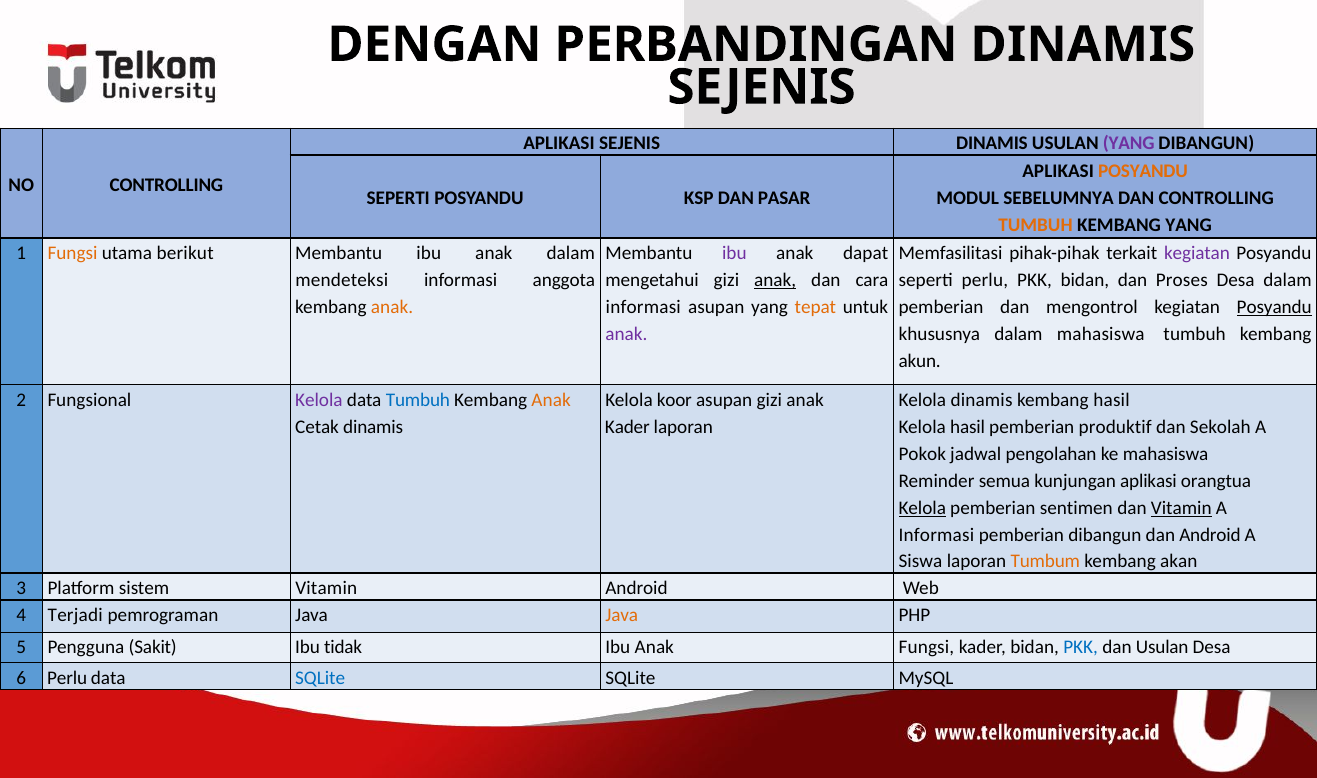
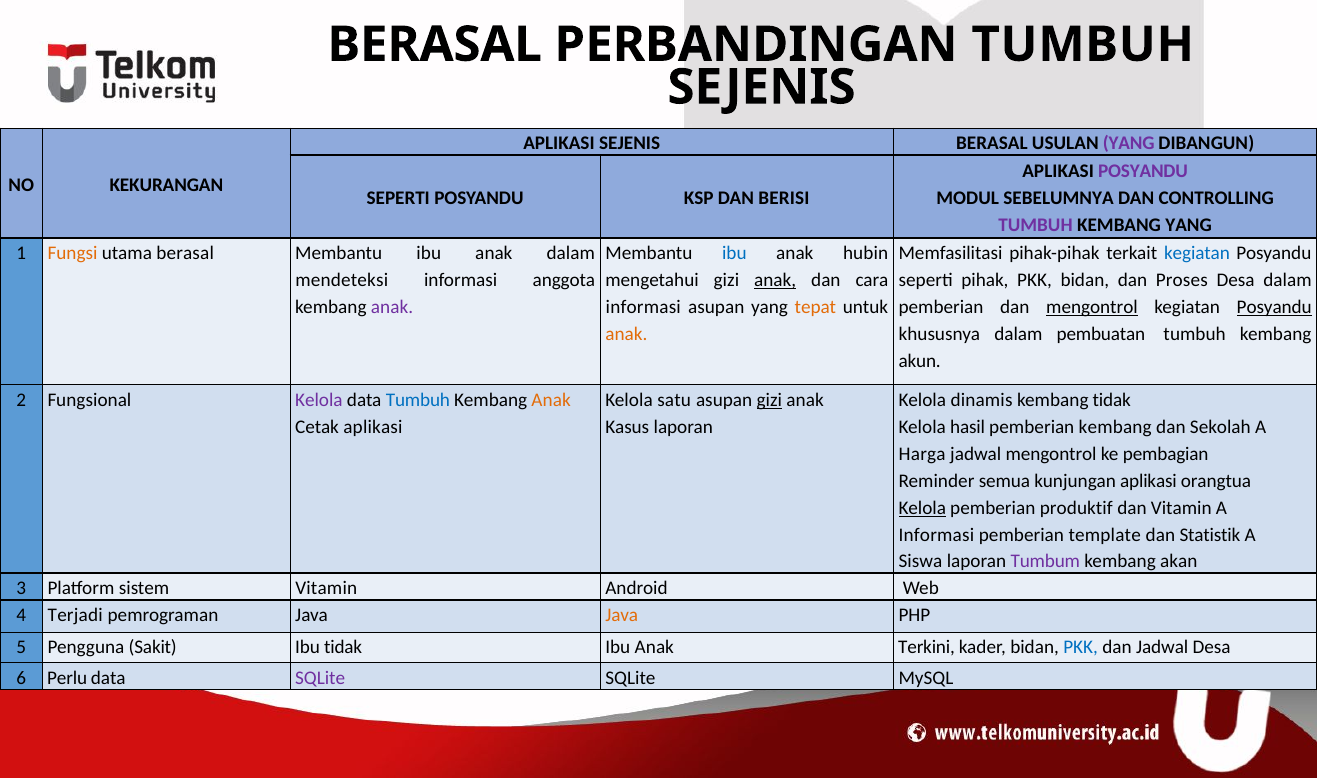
DENGAN: DENGAN -> BERASAL (435, 45)
PERBANDINGAN DINAMIS: DINAMIS -> TUMBUH (1083, 45)
SEJENIS DINAMIS: DINAMIS -> BERASAL (992, 144)
POSYANDU colour: orange -> purple (1143, 172)
NO CONTROLLING: CONTROLLING -> KEKURANGAN (166, 185)
PASAR: PASAR -> BERISI (784, 198)
TUMBUH colour: orange -> purple (1035, 225)
utama berikut: berikut -> berasal (185, 253)
ibu colour: purple -> blue (734, 253)
dapat: dapat -> hubin (866, 253)
kegiatan colour: purple -> blue (1197, 253)
seperti perlu: perlu -> pihak (985, 280)
anak colour: orange -> purple (392, 307)
mengontrol underline: none -> present (1092, 307)
anak colour: purple -> orange (626, 334)
dalam mahasiswa: mahasiswa -> pembuatan (1101, 334)
koor: koor -> satu (674, 400)
gizi underline: none -> present (769, 400)
kembang hasil: hasil -> tidak (1112, 400)
Cetak dinamis: dinamis -> aplikasi (373, 427)
Kader: Kader -> Kasus (627, 427)
pemberian produktif: produktif -> kembang (1115, 427)
Pokok: Pokok -> Harga (922, 454)
jadwal pengolahan: pengolahan -> mengontrol (1051, 454)
ke mahasiswa: mahasiswa -> pembagian (1166, 454)
sentimen: sentimen -> produktif (1076, 508)
Vitamin underline: present -> none (1181, 508)
pemberian dibangun: dibangun -> template (1105, 534)
dan Android: Android -> Statistik (1210, 534)
Tumbum colour: orange -> purple (1045, 561)
Anak Fungsi: Fungsi -> Terkini (927, 647)
dan Usulan: Usulan -> Jadwal (1162, 647)
SQLite colour: blue -> purple (320, 678)
